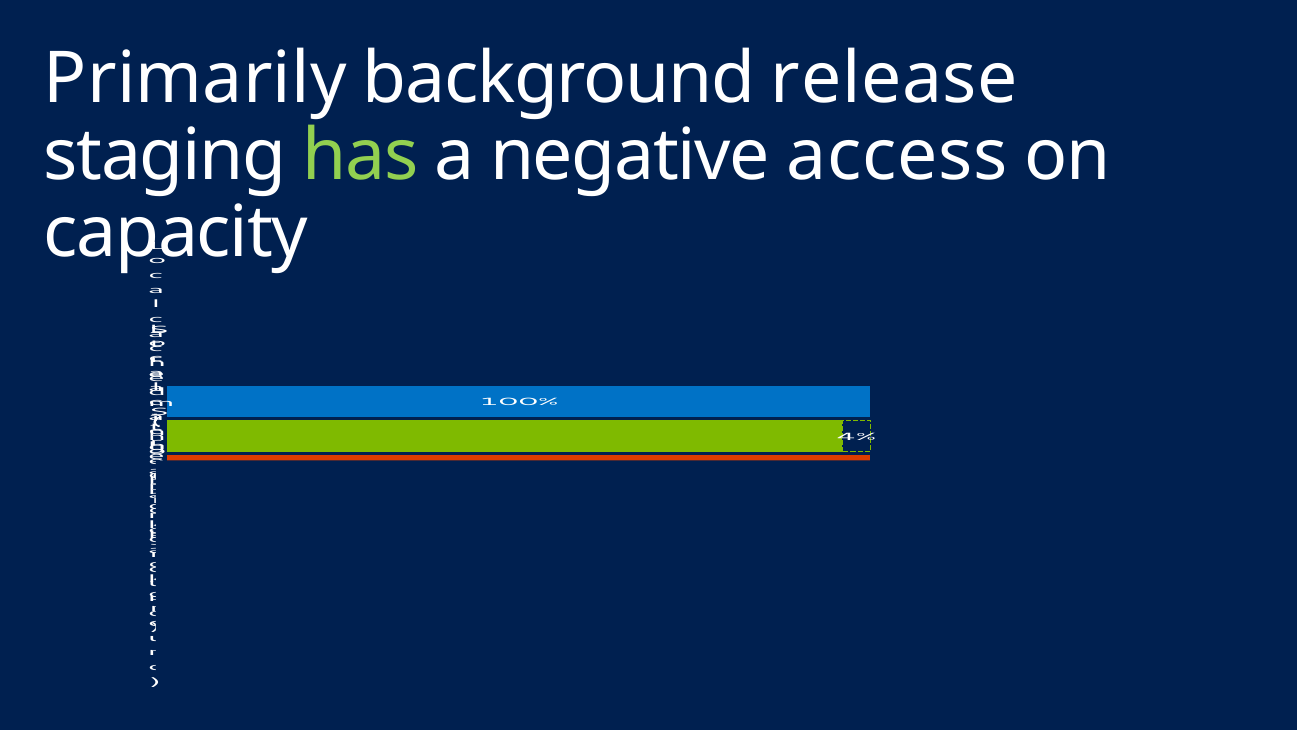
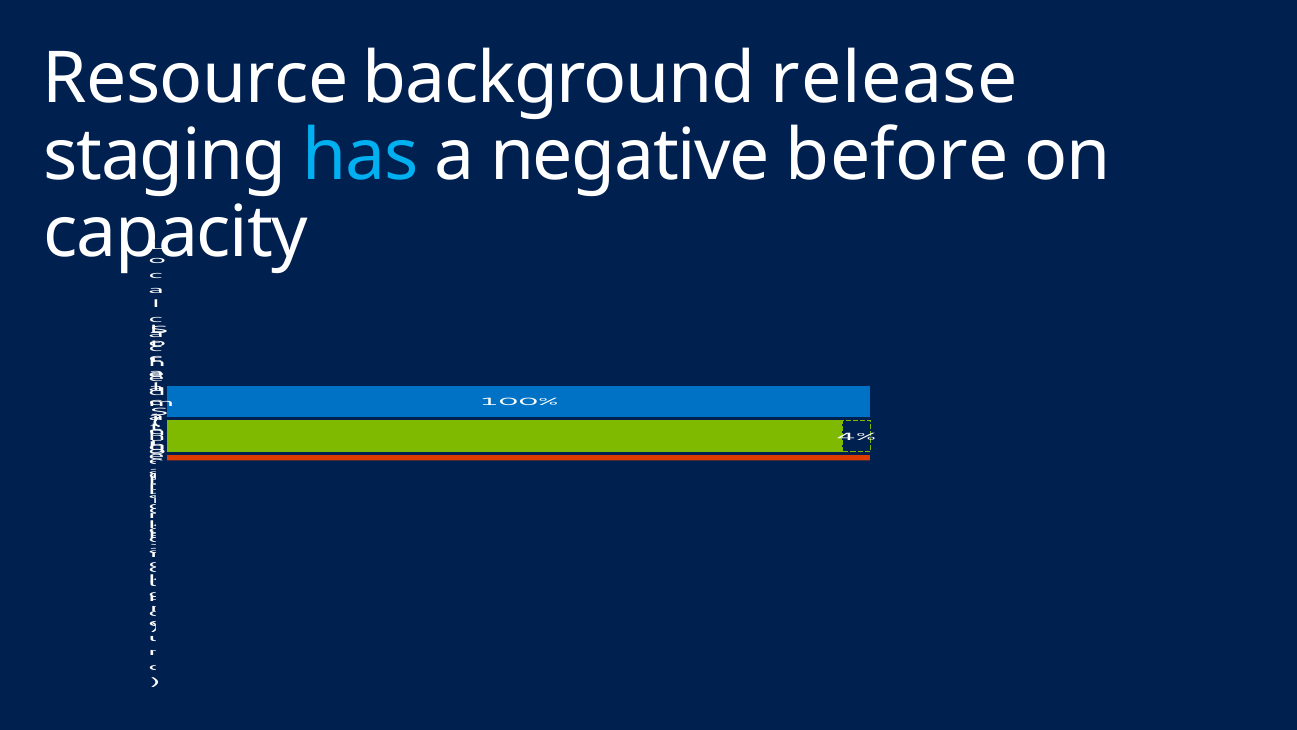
Primarily: Primarily -> Resource (196, 79)
has colour: light green -> light blue (361, 156)
access: access -> before (897, 156)
